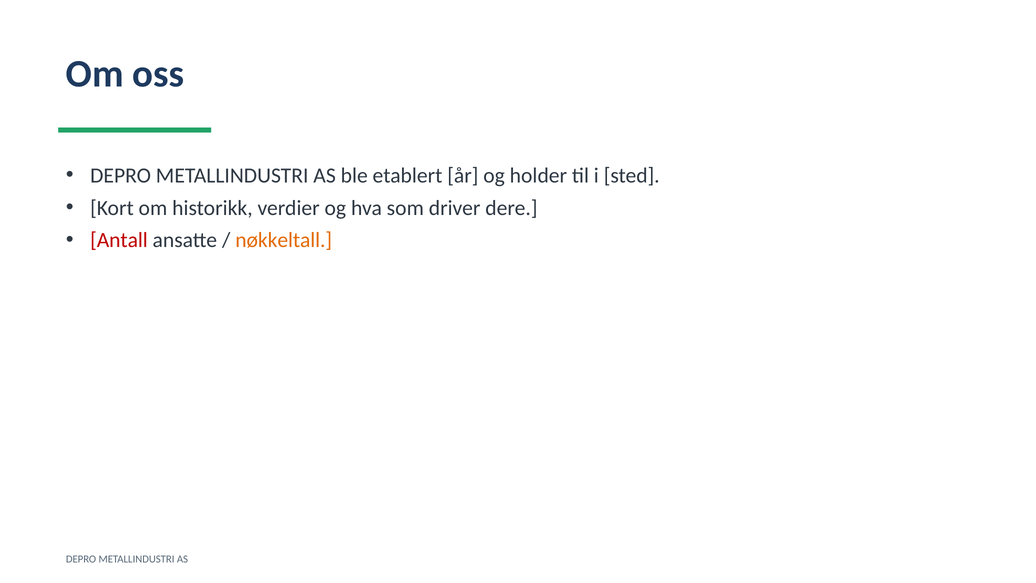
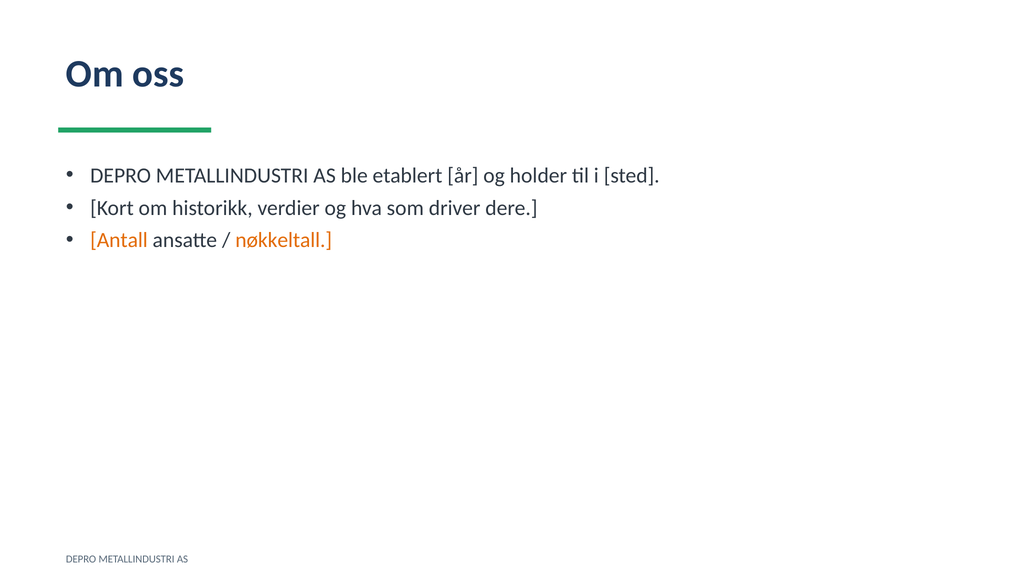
Antall colour: red -> orange (119, 240)
